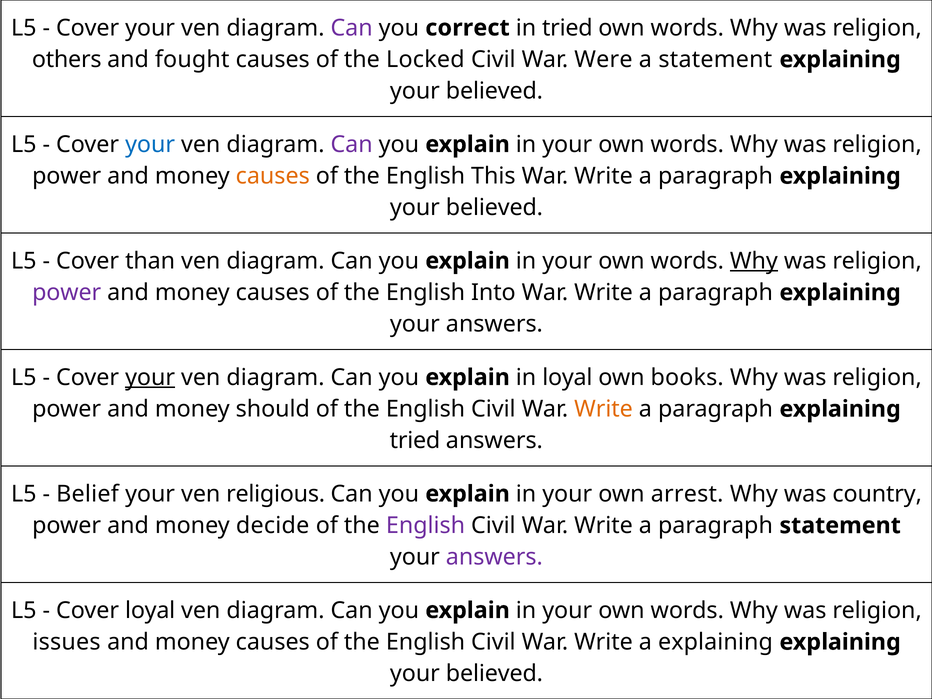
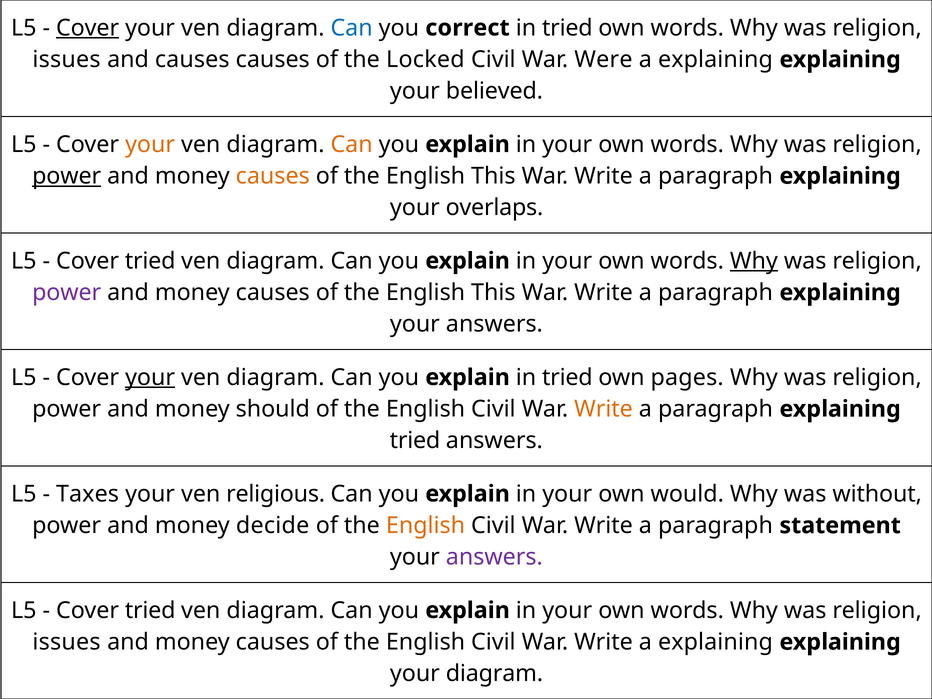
Cover underline: none -> present (88, 28)
Can colour: purple -> blue (352, 28)
others: others -> issues (66, 60)
and fought: fought -> causes (192, 60)
statement: statement -> explaining (715, 60)
your colour: blue -> orange (150, 144)
Can colour: purple -> orange (352, 144)
power underline: none -> present (67, 176)
believed: believed -> overlaps (494, 208)
than: than -> tried (150, 261)
Into: Into -> This (493, 293)
explain in loyal: loyal -> tried (567, 377)
books: books -> pages (687, 377)
Belief: Belief -> Taxes (88, 494)
arrest: arrest -> would (687, 494)
country: country -> without (877, 494)
English colour: purple -> orange (426, 526)
loyal: loyal -> tried (150, 610)
believed: believed -> diagram (494, 674)
